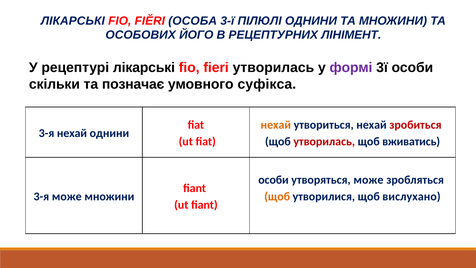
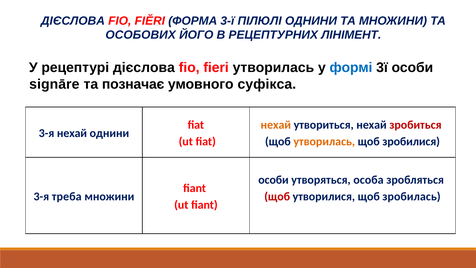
ЛІКАРСЬКІ: ЛІКАРСЬКІ -> ДІЄСЛОВА (73, 21)
ОСОБА: ОСОБА -> ФОРМА (193, 21)
рецептурі лікарські: лікарські -> дієслова (144, 68)
формі colour: purple -> blue (351, 68)
скільки: скільки -> signāre (54, 84)
утворилась colour: red -> orange (324, 142)
вживатись: вживатись -> зробилися (411, 142)
утворяться може: може -> особа (368, 180)
3-я може: може -> треба (67, 197)
щоб colour: orange -> red (277, 197)
вислухано: вислухано -> зробилась (412, 197)
